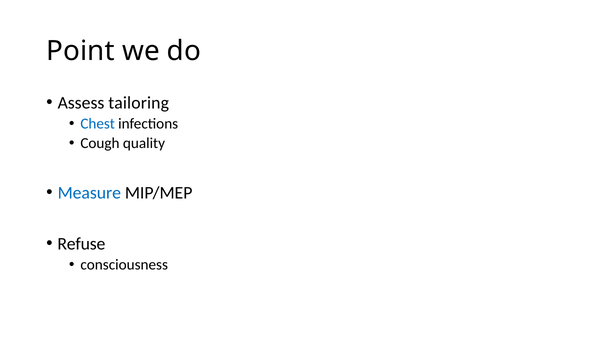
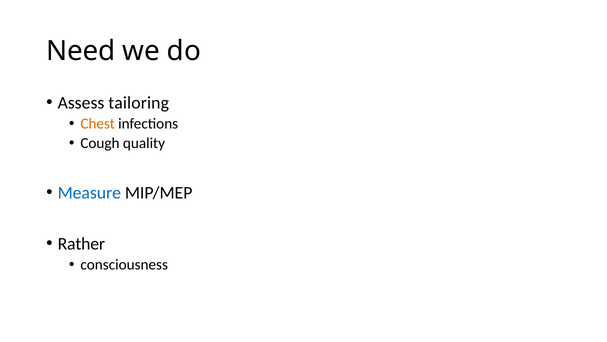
Point: Point -> Need (81, 51)
Chest colour: blue -> orange (98, 124)
Refuse: Refuse -> Rather (81, 243)
